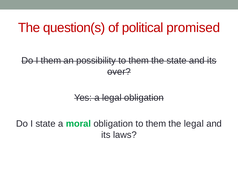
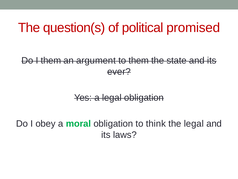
possibility: possibility -> argument (96, 60)
over: over -> ever (119, 72)
I state: state -> obey (46, 123)
obligation to them: them -> think (156, 123)
